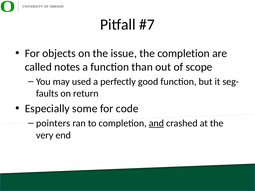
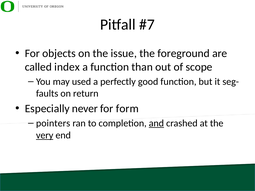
the completion: completion -> foreground (184, 53)
notes: notes -> index (67, 67)
some: some -> never (85, 109)
code: code -> form (127, 109)
very underline: none -> present (45, 135)
